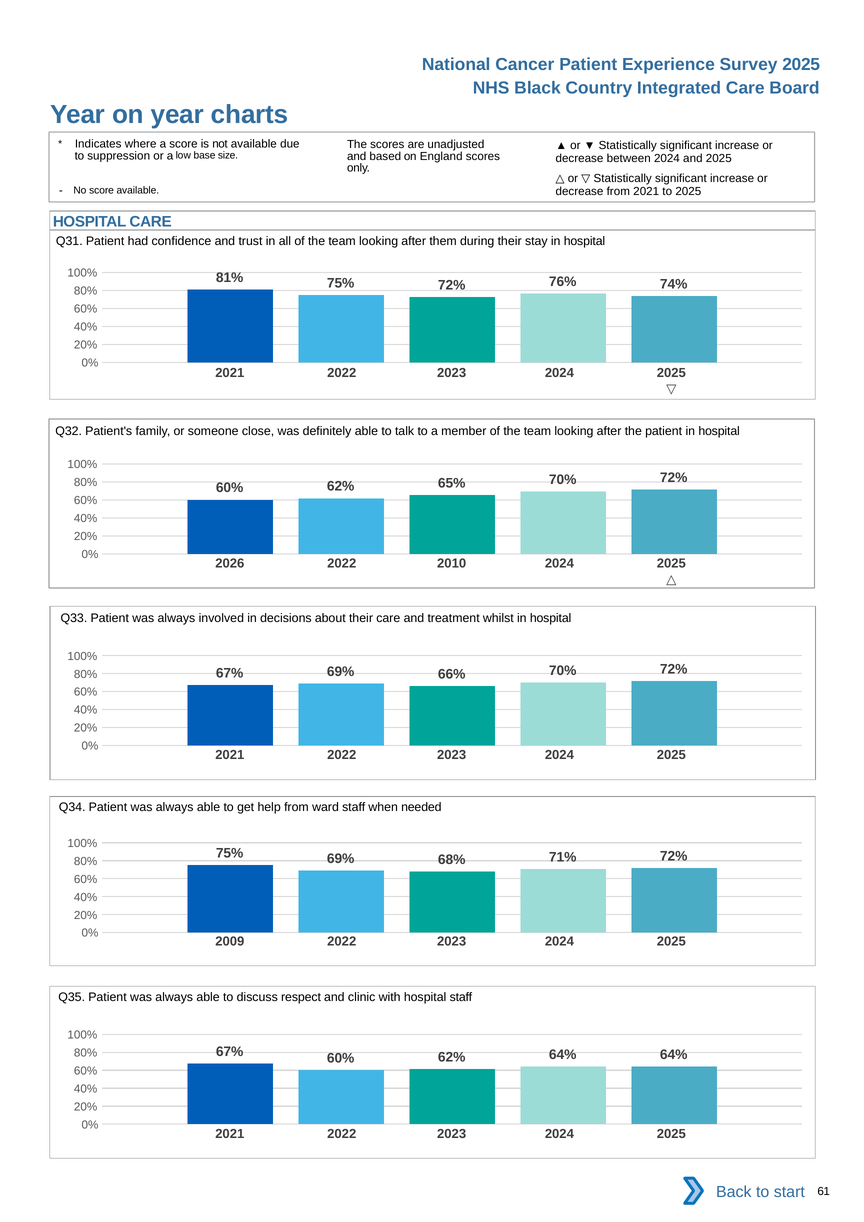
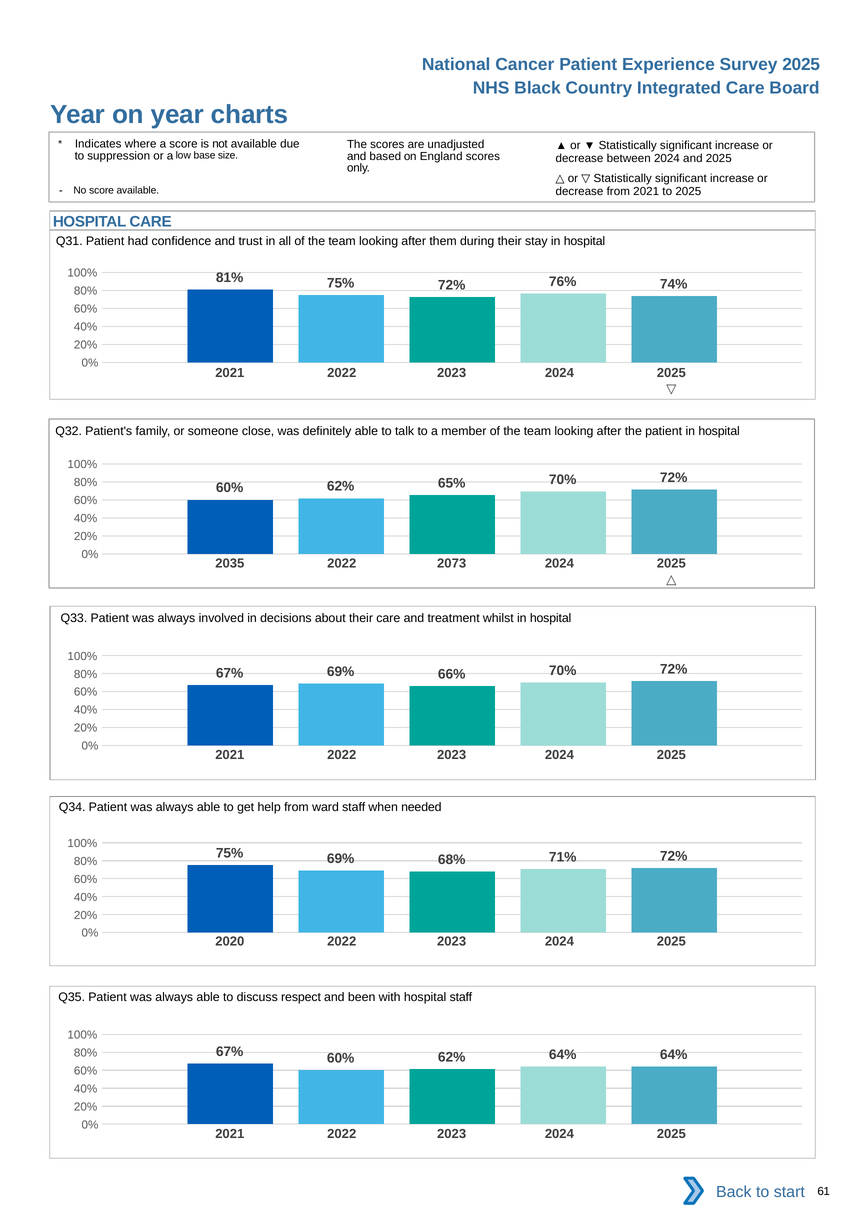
2026: 2026 -> 2035 (230, 564)
2010: 2010 -> 2073 (452, 564)
2009: 2009 -> 2020 (230, 942)
clinic: clinic -> been (362, 998)
